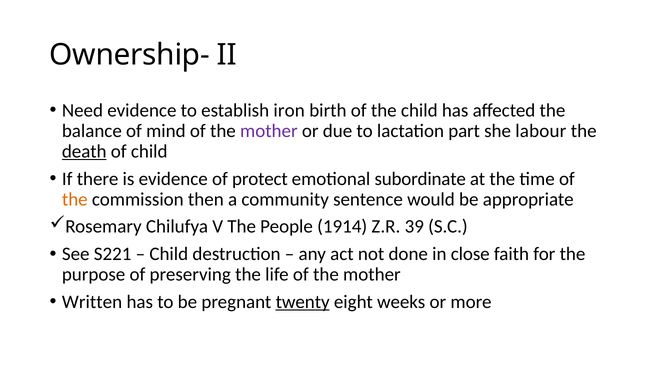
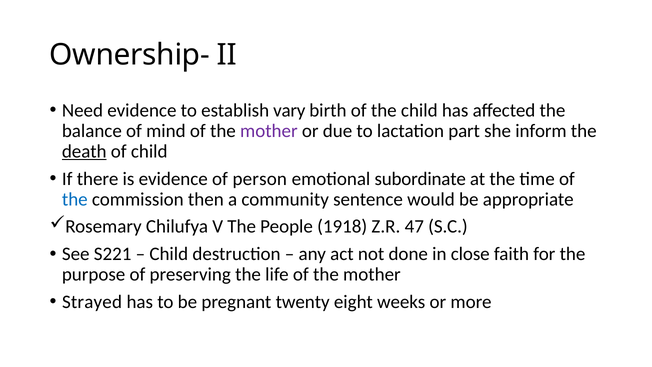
iron: iron -> vary (289, 110)
labour: labour -> inform (541, 131)
protect: protect -> person (260, 179)
the colour: orange -> blue (75, 199)
1914: 1914 -> 1918 (342, 227)
39: 39 -> 47 (414, 227)
Written: Written -> Strayed (92, 302)
twenty underline: present -> none (303, 302)
